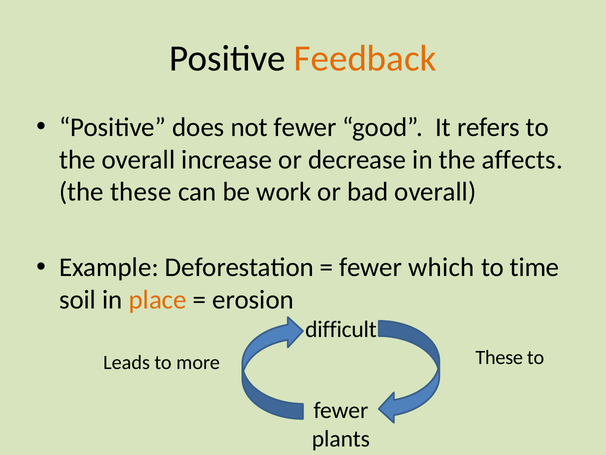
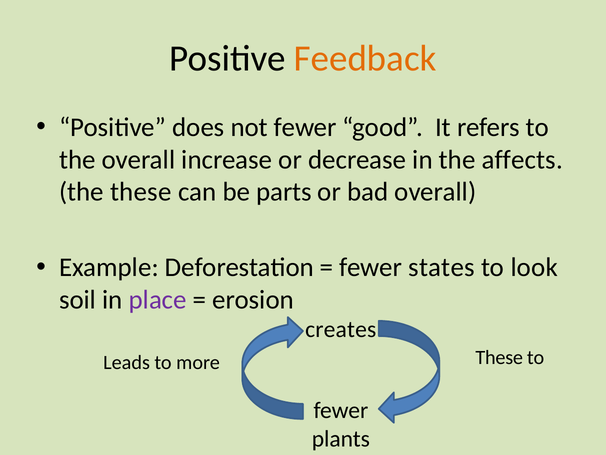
work: work -> parts (284, 192)
which: which -> states (441, 267)
time: time -> look (534, 267)
place colour: orange -> purple (158, 300)
difficult: difficult -> creates (341, 329)
